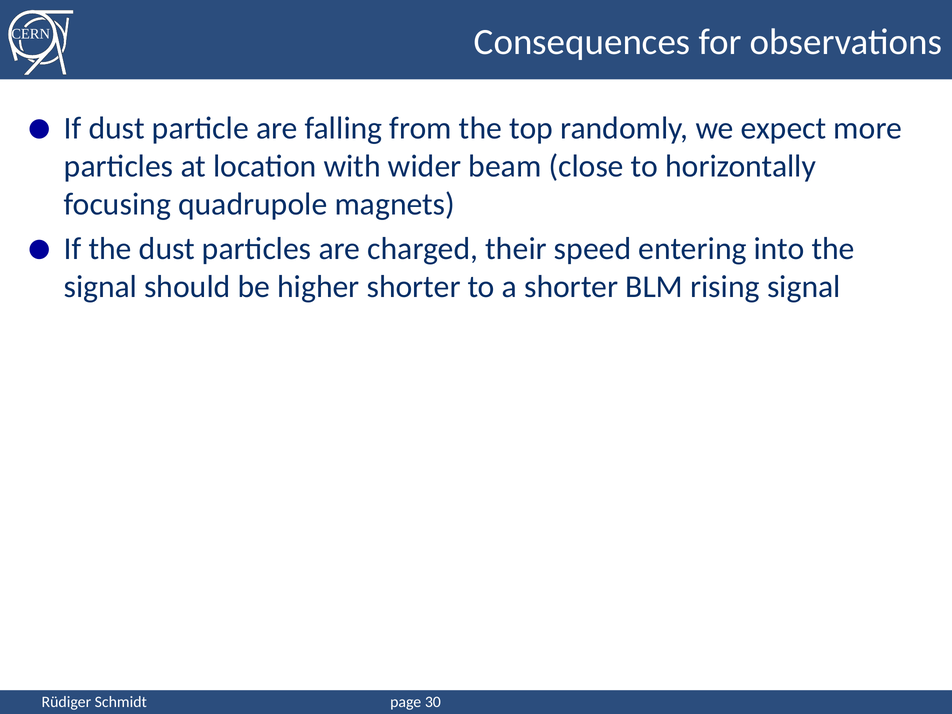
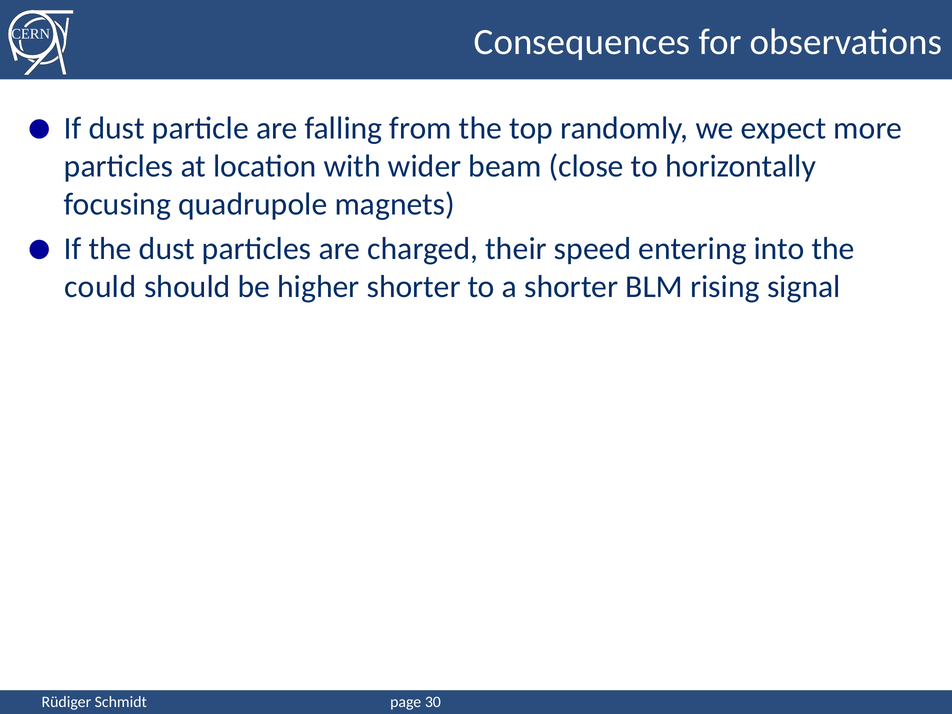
signal: signal -> could (100, 287)
